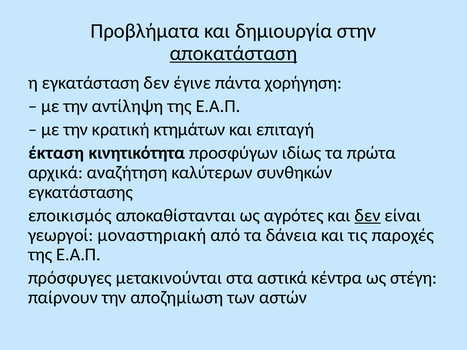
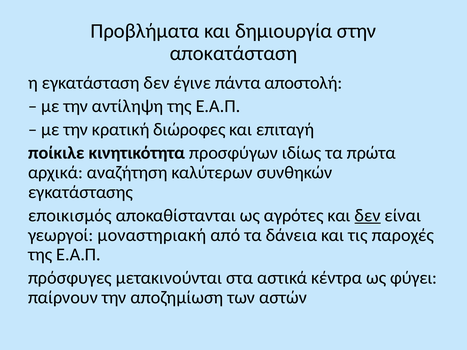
αποκατάσταση underline: present -> none (233, 53)
χορήγηση: χορήγηση -> αποστολή (303, 83)
κτημάτων: κτημάτων -> διώροφες (189, 130)
έκταση: έκταση -> ποίκιλε (56, 153)
στέγη: στέγη -> φύγει (414, 278)
